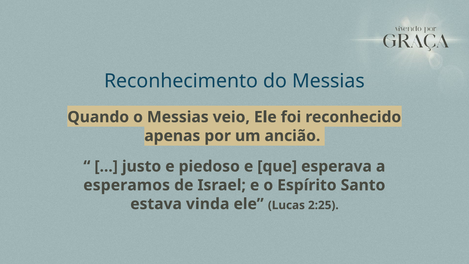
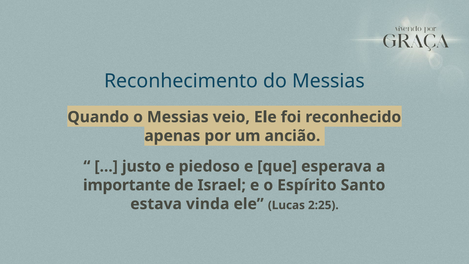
esperamos: esperamos -> importante (127, 185)
